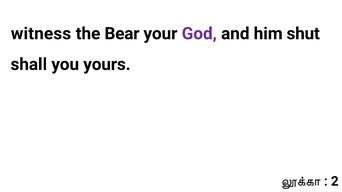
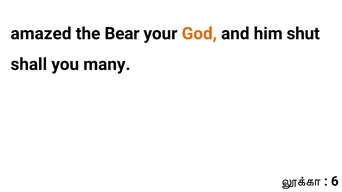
witness: witness -> amazed (41, 34)
God colour: purple -> orange (199, 34)
yours: yours -> many (107, 64)
2: 2 -> 6 (335, 182)
